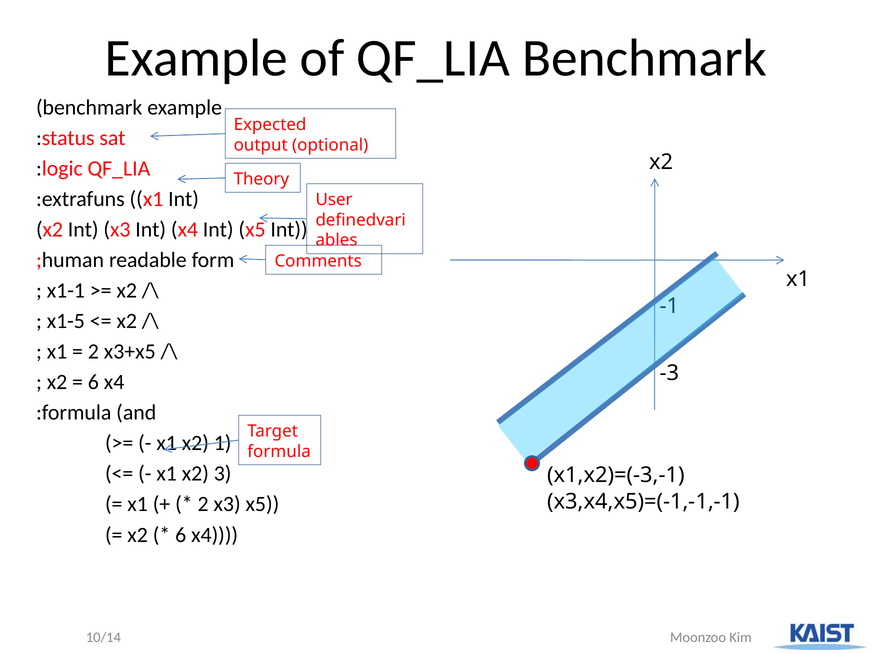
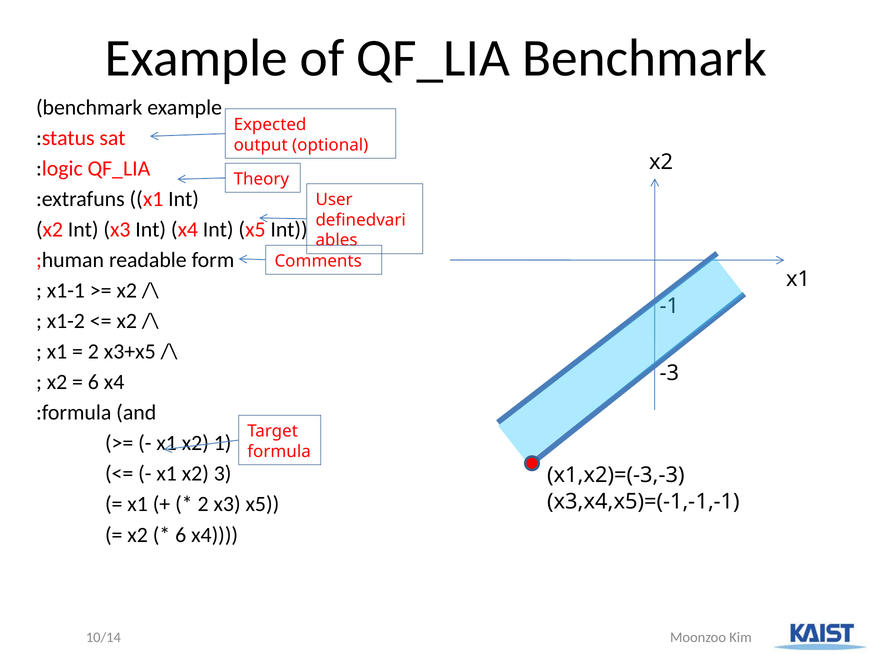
x1-5: x1-5 -> x1-2 (66, 322)
x1,x2)=(-3,-1: x1,x2)=(-3,-1 -> x1,x2)=(-3,-3 (616, 476)
